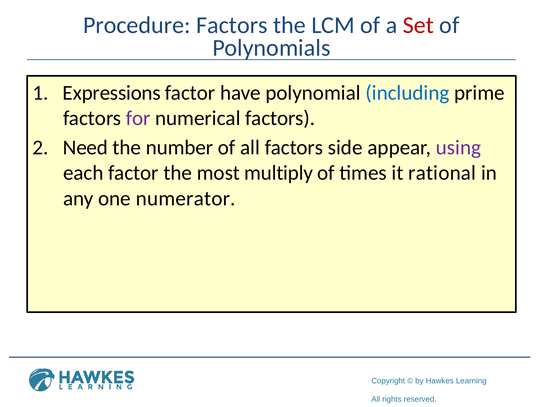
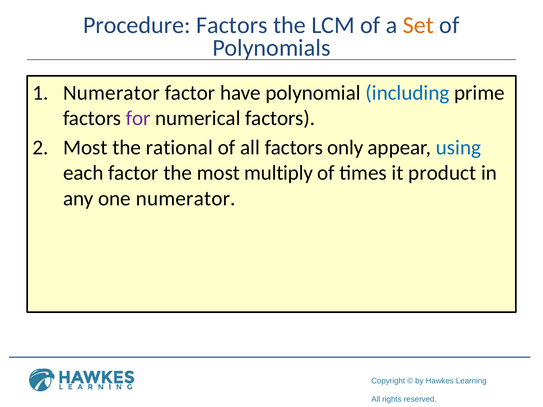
Set colour: red -> orange (418, 25)
Expressions: Expressions -> Numerator (111, 93)
Need: Need -> Most (85, 148)
number: number -> rational (179, 148)
side: side -> only (345, 148)
using colour: purple -> blue (458, 148)
rational: rational -> product (442, 173)
